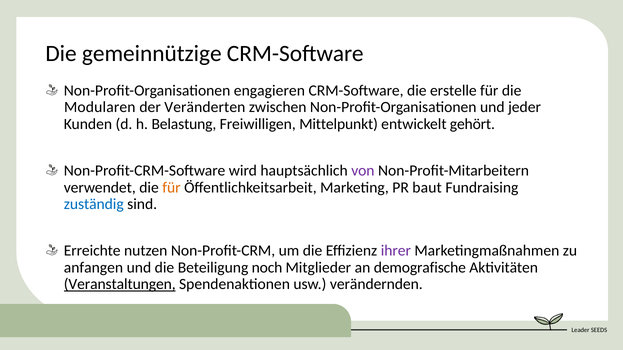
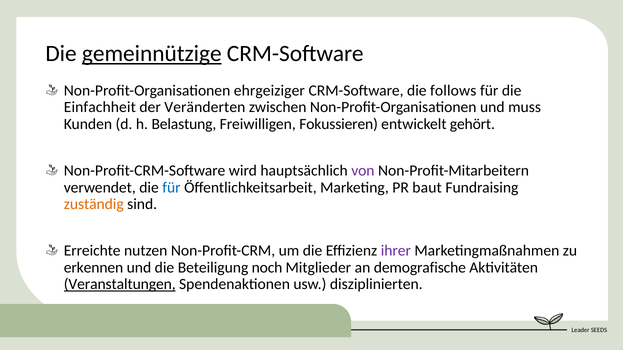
gemeinnützige underline: none -> present (152, 54)
engagieren: engagieren -> ehrgeiziger (269, 91)
erstelle: erstelle -> follows (453, 91)
Modularen: Modularen -> Einfachheit (100, 107)
jeder: jeder -> muss (525, 107)
Mittelpunkt: Mittelpunkt -> Fokussieren (339, 124)
für colour: orange -> blue (171, 188)
zuständig colour: blue -> orange (94, 204)
anfangen: anfangen -> erkennen (94, 268)
verändernden: verändernden -> disziplinierten (376, 285)
